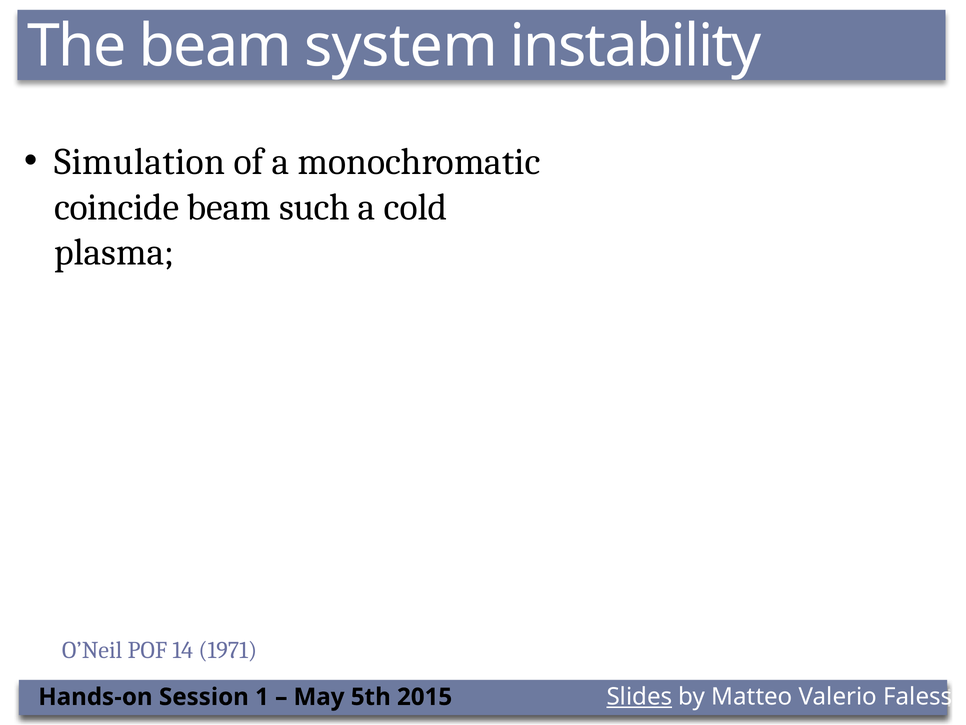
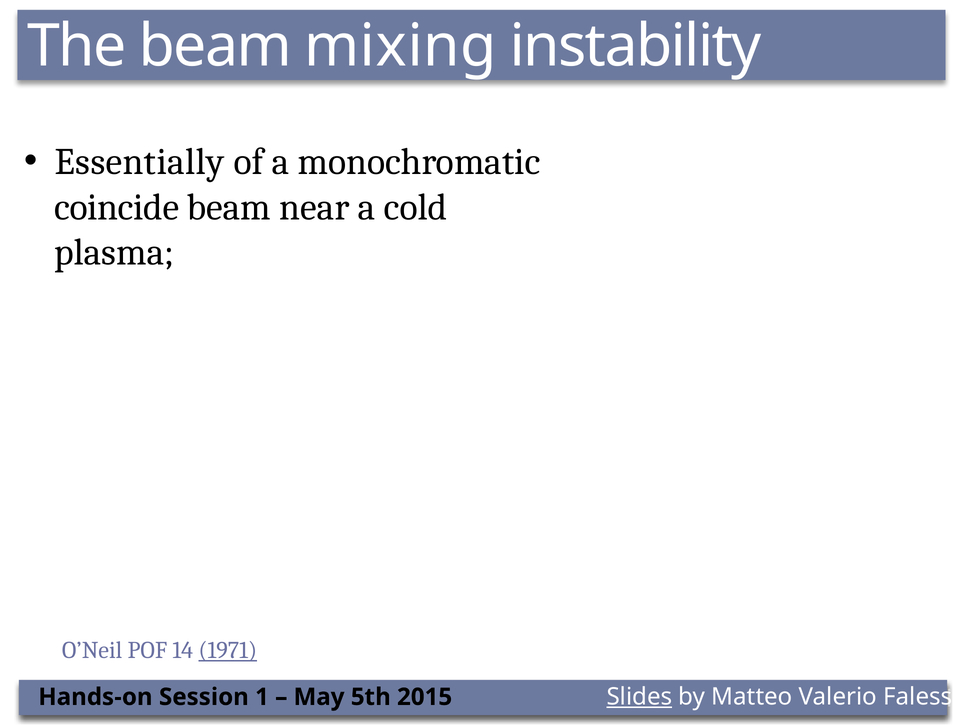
system: system -> mixing (400, 46)
Simulation: Simulation -> Essentially (140, 162)
such: such -> near (314, 207)
1971 underline: none -> present (228, 650)
